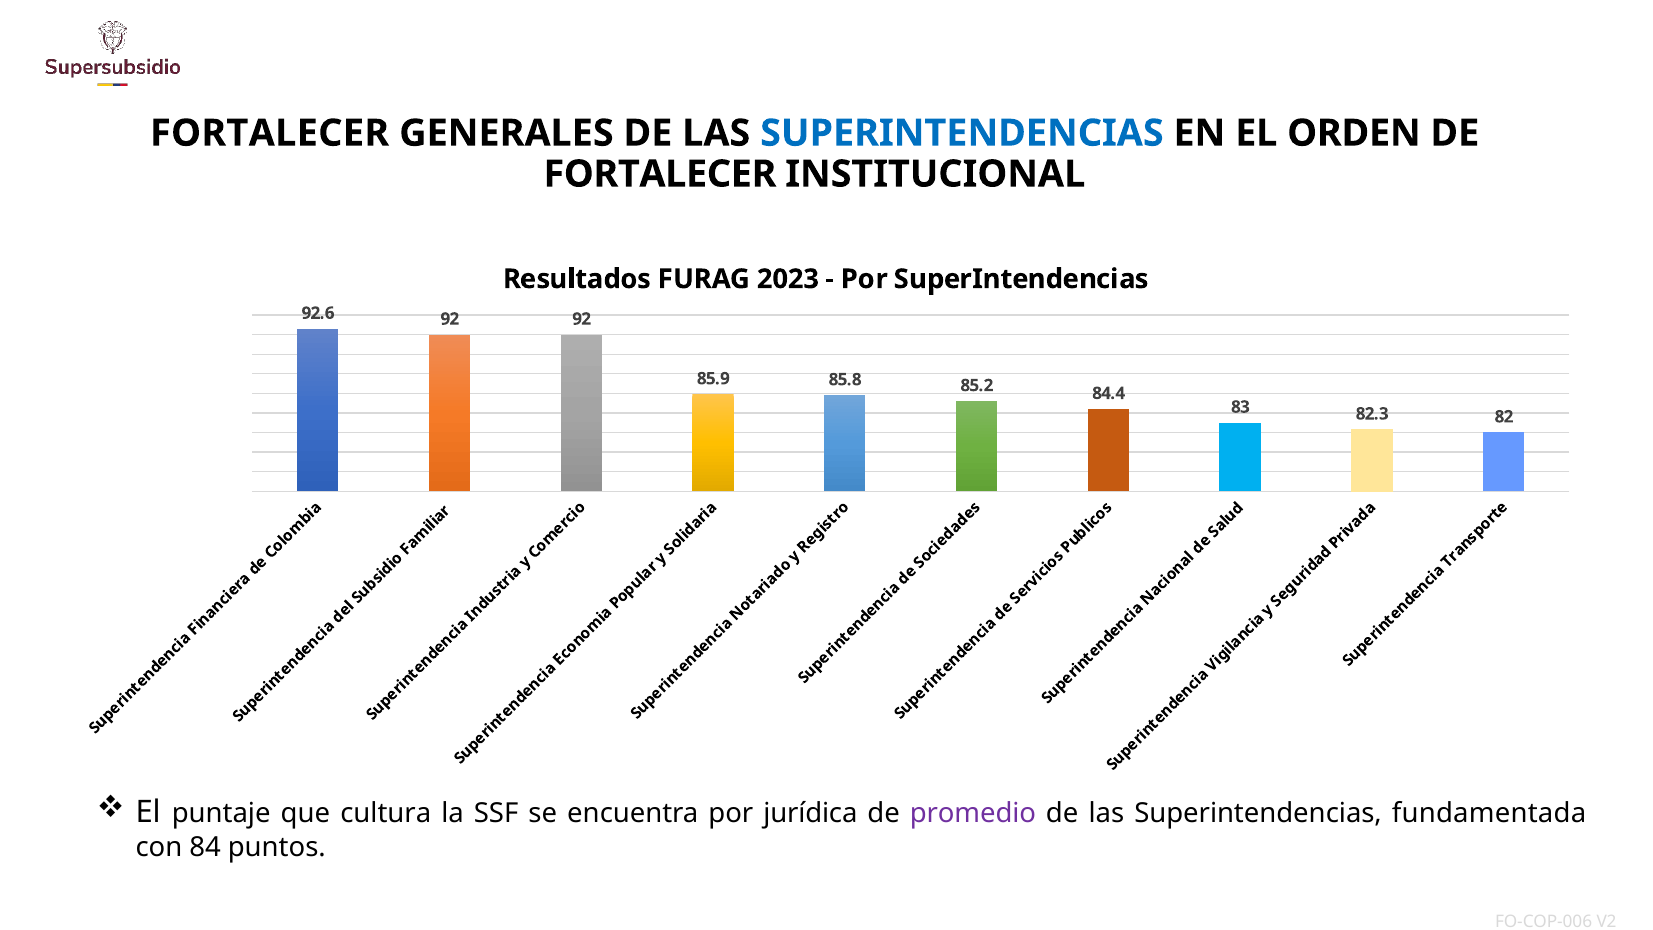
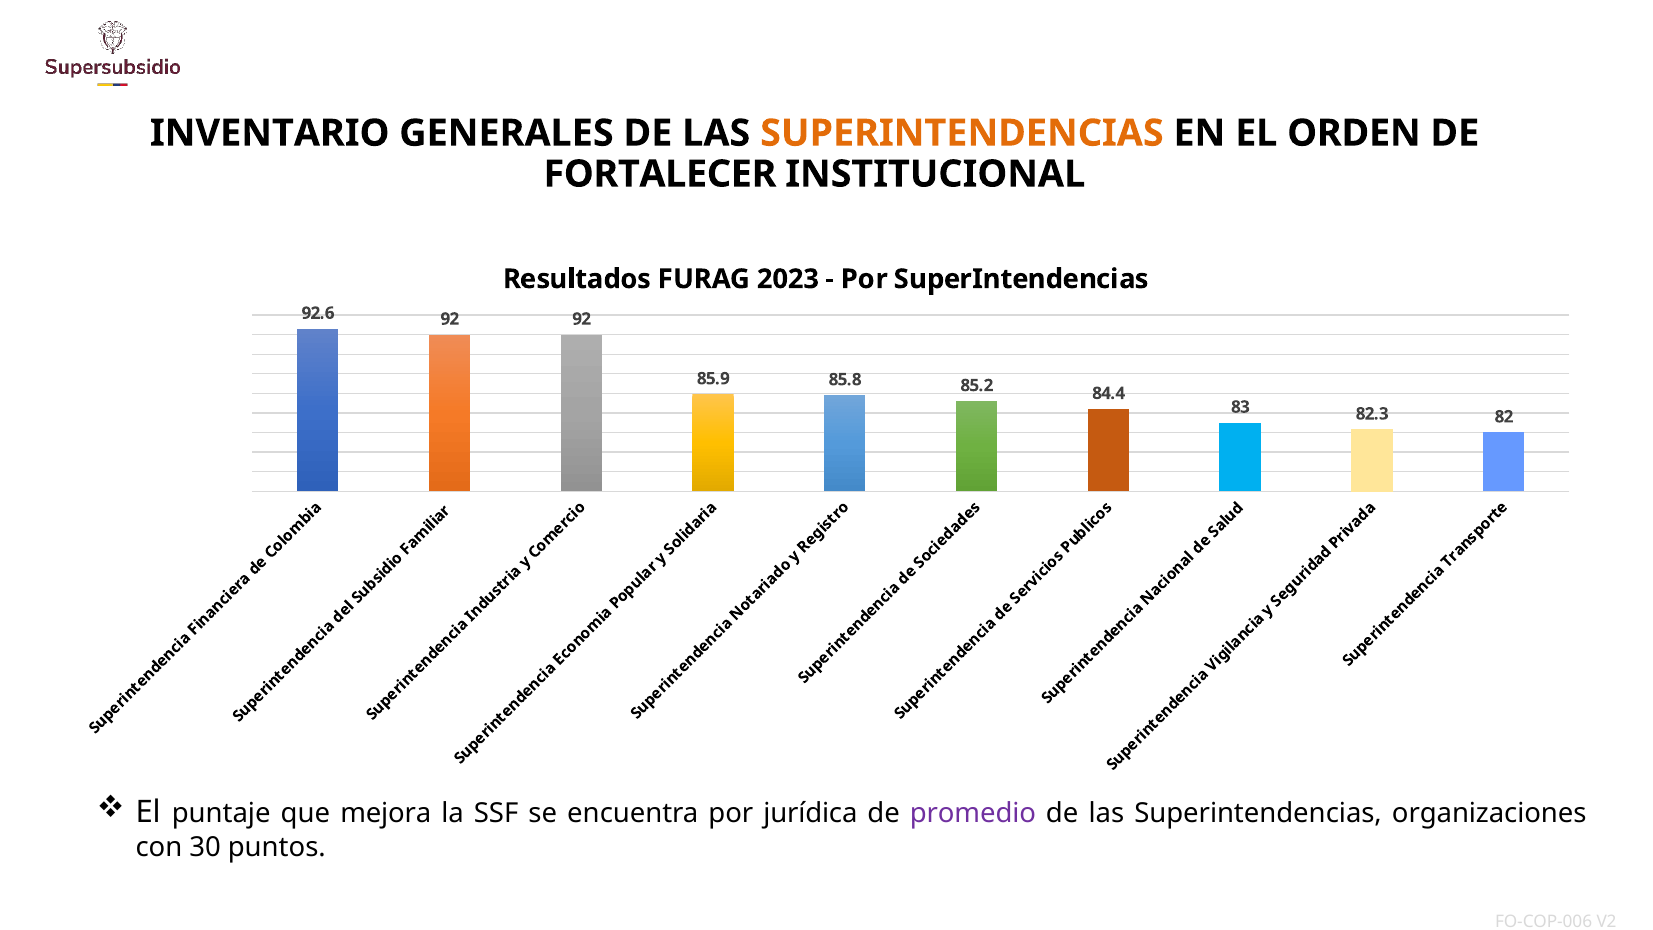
FORTALECER: FORTALECER -> INVENTARIO (270, 133)
SUPERINTENDENCIAS colour: blue -> orange (962, 133)
cultura: cultura -> mejora (386, 814)
fundamentada: fundamentada -> organizaciones (1489, 814)
84: 84 -> 30 (205, 847)
